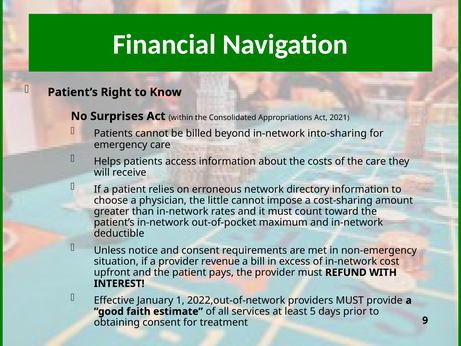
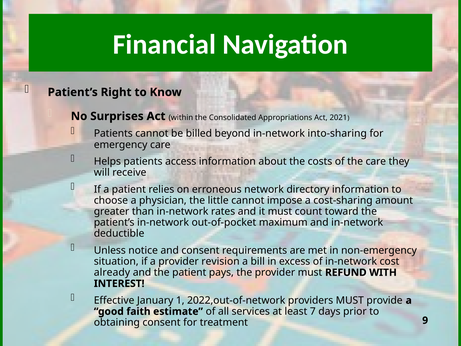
revenue: revenue -> revision (220, 261)
upfront: upfront -> already (112, 272)
5: 5 -> 7 (313, 311)
